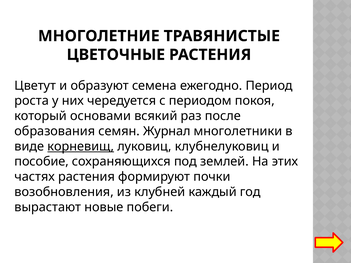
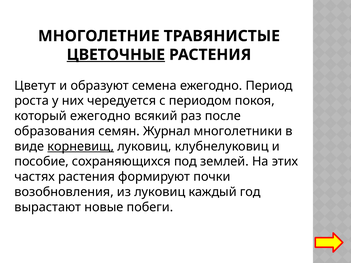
ЦВЕТОЧНЫЕ underline: none -> present (116, 55)
который основами: основами -> ежегодно (101, 116)
из клубней: клубней -> луковиц (160, 192)
